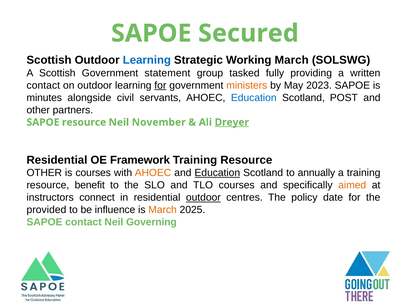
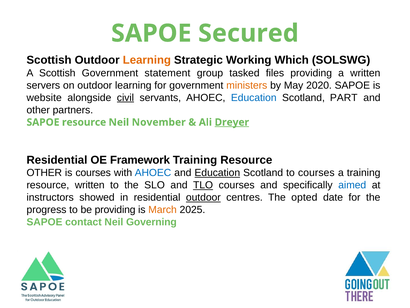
Learning colour: blue -> orange (147, 60)
Working March: March -> Which (292, 60)
fully: fully -> files (275, 73)
contact: contact -> servers (43, 85)
for underline: present -> none (160, 85)
2023: 2023 -> 2020 (319, 85)
minutes: minutes -> website (44, 97)
civil underline: none -> present (125, 97)
POST: POST -> PART (344, 97)
AHOEC colour: orange -> blue (153, 173)
to annually: annually -> courses (316, 173)
resource benefit: benefit -> written (90, 185)
TLO underline: none -> present (203, 185)
aimed colour: orange -> blue (352, 185)
connect: connect -> showed (97, 197)
policy: policy -> opted (304, 197)
provided: provided -> progress (46, 210)
be influence: influence -> providing (115, 210)
